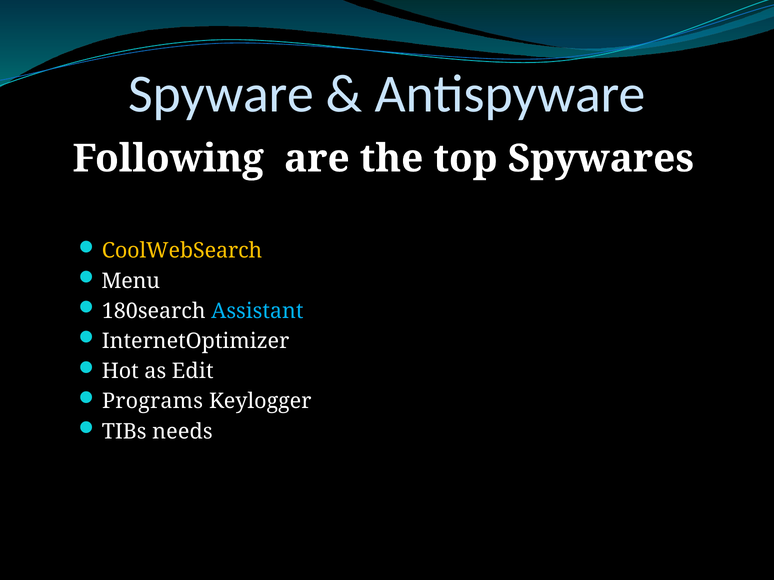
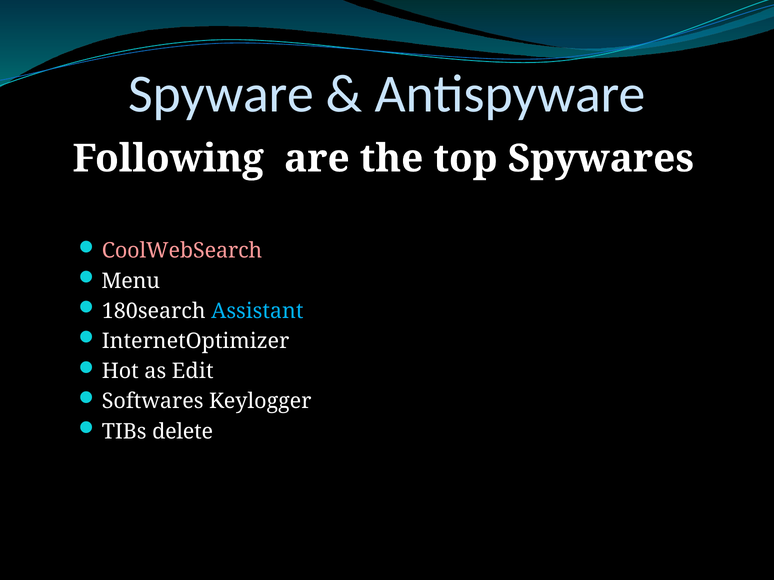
CoolWebSearch colour: yellow -> pink (182, 251)
Programs: Programs -> Softwares (153, 402)
needs: needs -> delete (183, 432)
